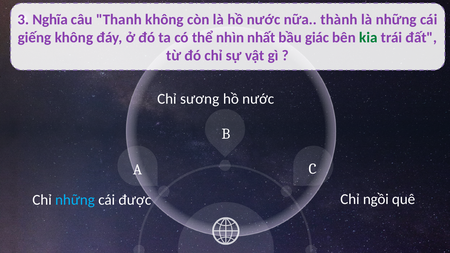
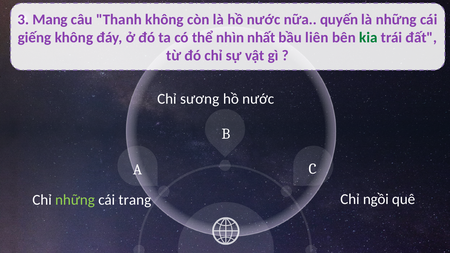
Nghĩa: Nghĩa -> Mang (50, 20)
thành: thành -> quyến (339, 20)
giác: giác -> liên (317, 38)
những colour: light blue -> light green (75, 200)
được: được -> trang (135, 200)
